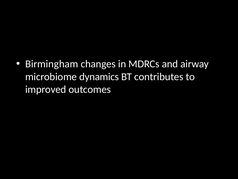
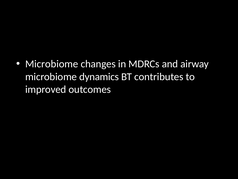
Birmingham: Birmingham -> Microbiome (52, 64)
